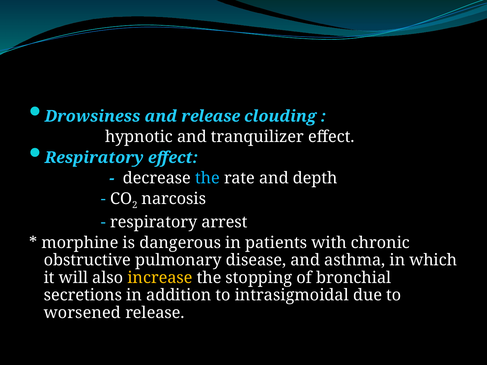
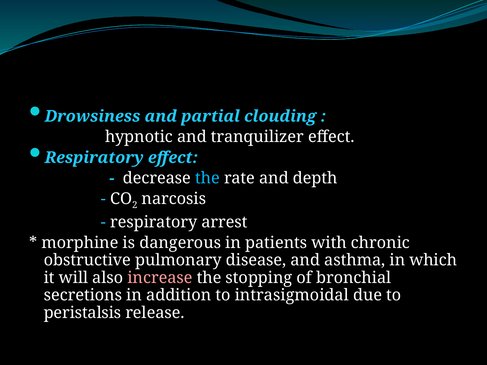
and release: release -> partial (211, 116)
increase colour: yellow -> pink (160, 278)
worsened: worsened -> peristalsis (82, 313)
